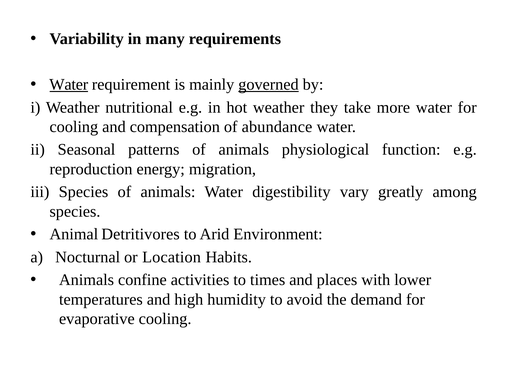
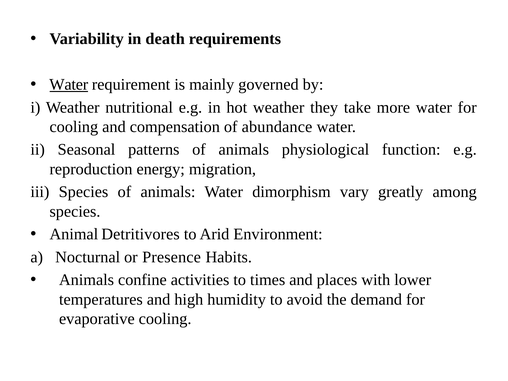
many: many -> death (165, 39)
governed underline: present -> none (268, 84)
digestibility: digestibility -> dimorphism (291, 192)
Location: Location -> Presence (172, 257)
